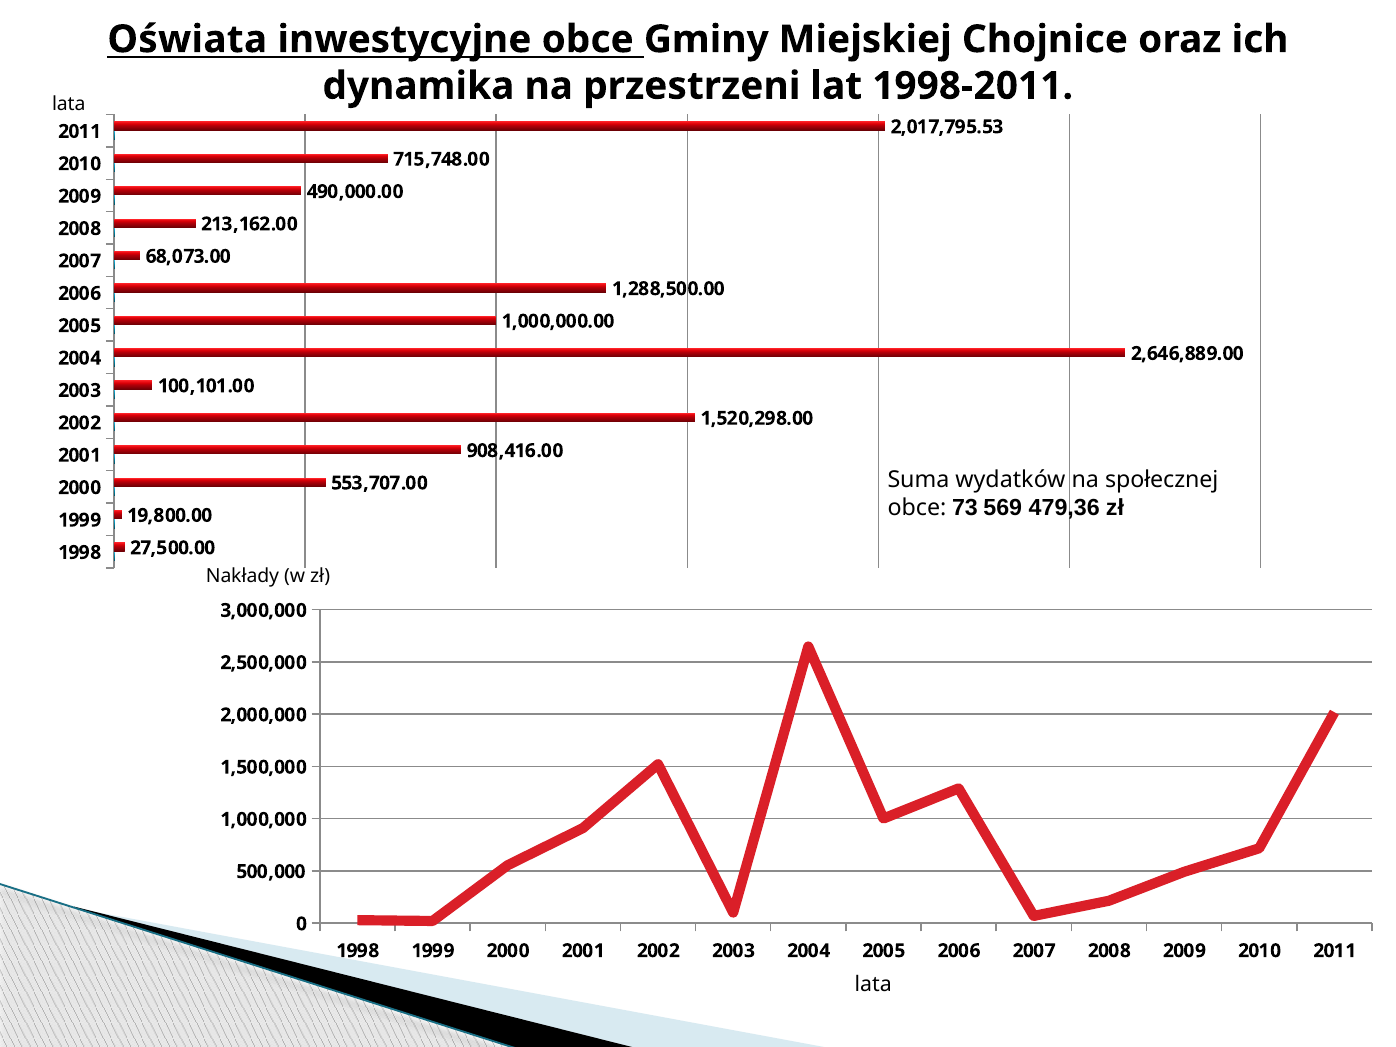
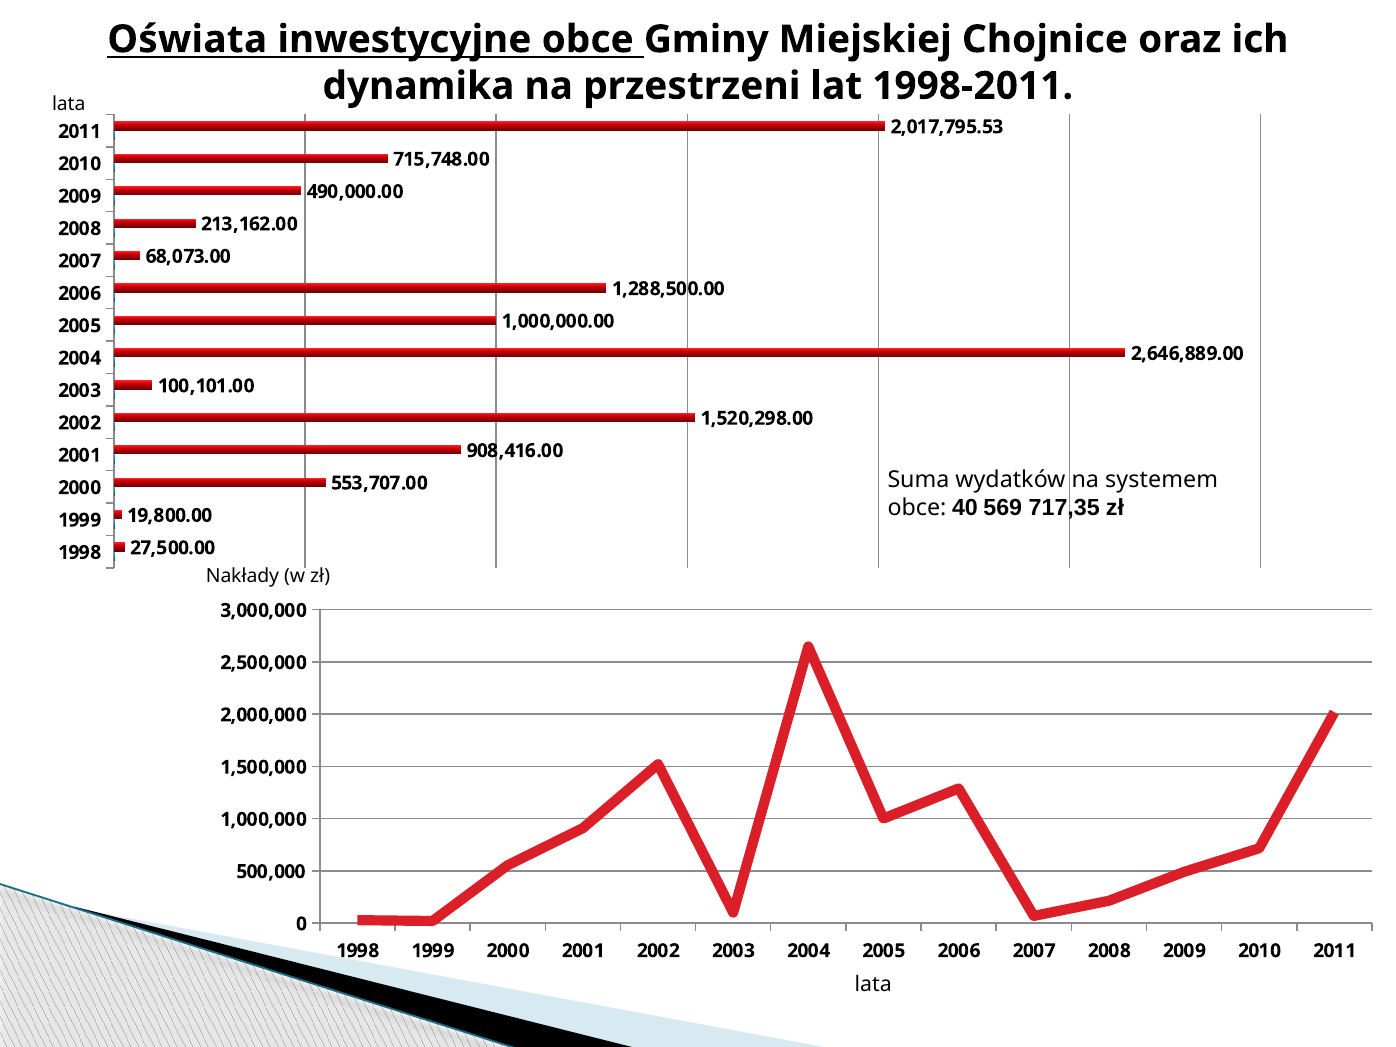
społecznej: społecznej -> systemem (1162, 480)
73: 73 -> 40 (965, 508)
479,36: 479,36 -> 717,35 (1064, 508)
